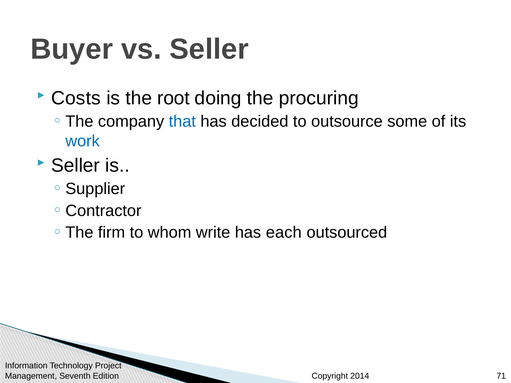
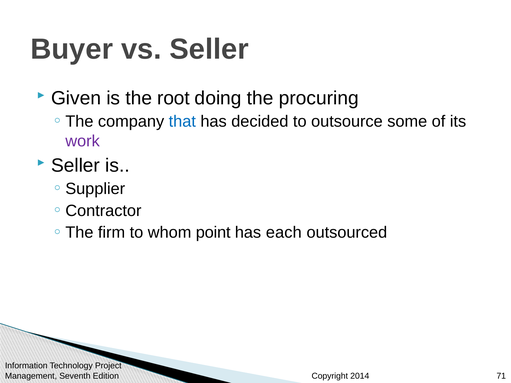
Costs: Costs -> Given (76, 98)
work colour: blue -> purple (83, 141)
write: write -> point (213, 233)
